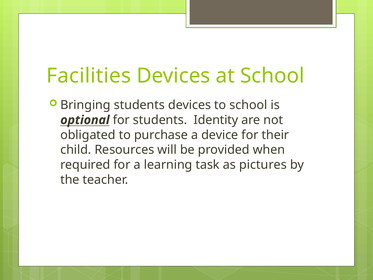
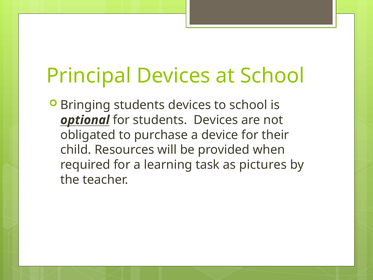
Facilities: Facilities -> Principal (89, 76)
for students Identity: Identity -> Devices (216, 120)
